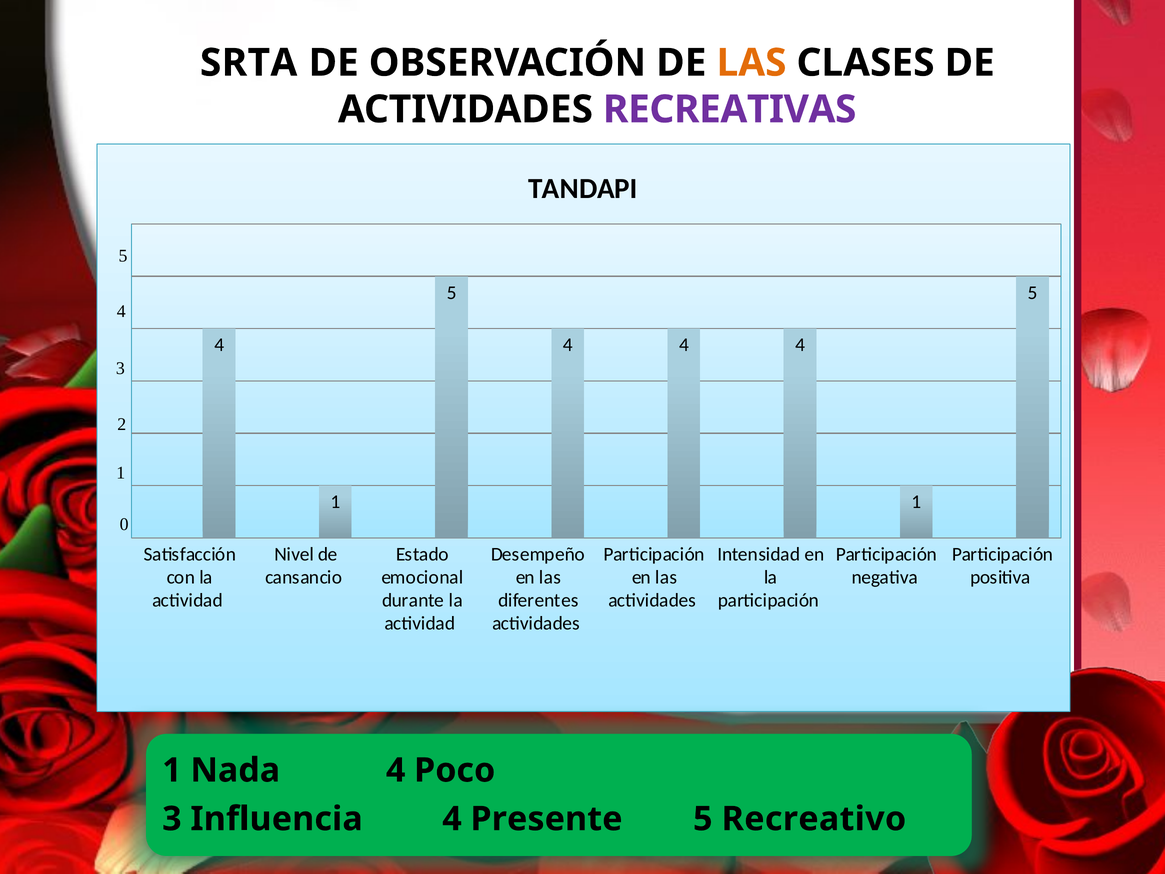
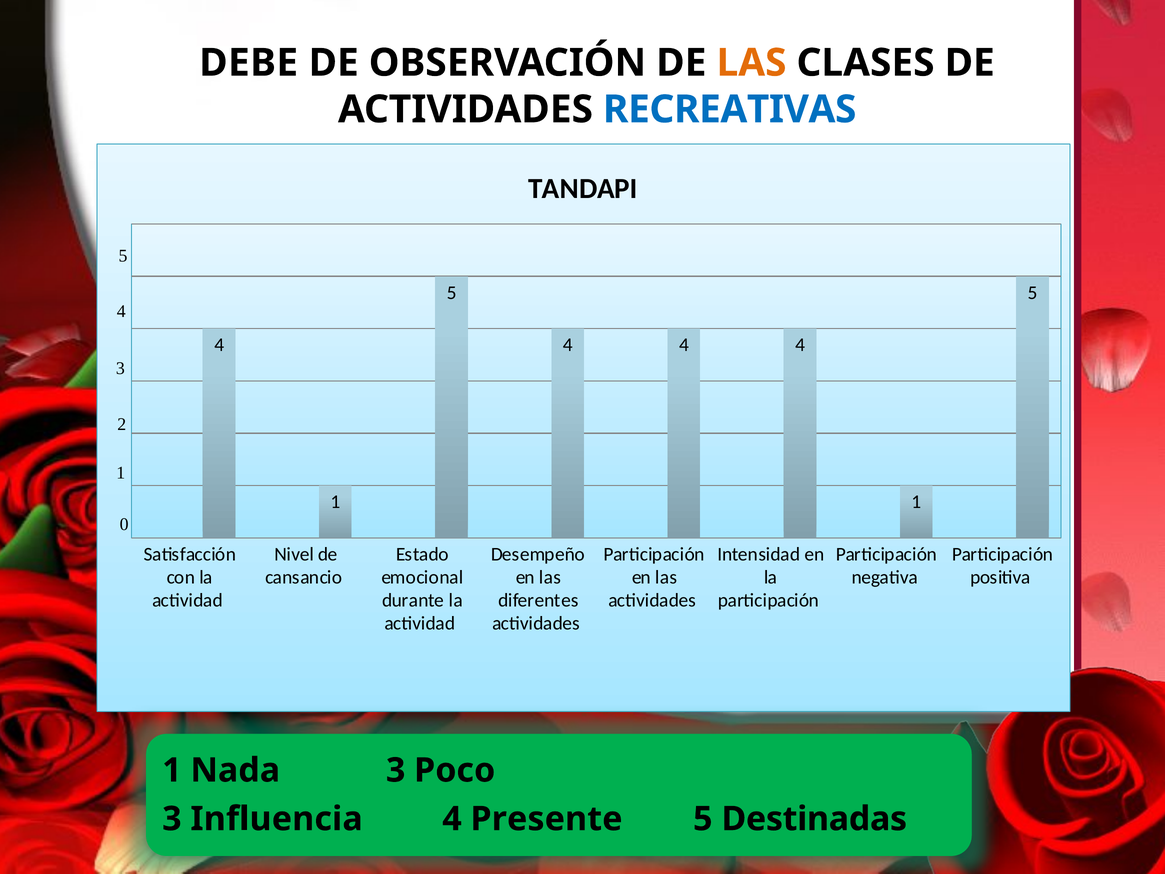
SRTA: SRTA -> DEBE (249, 63)
RECREATIVAS colour: purple -> blue (730, 109)
Nada 4: 4 -> 3 (396, 770)
Recreativo: Recreativo -> Destinadas (814, 819)
